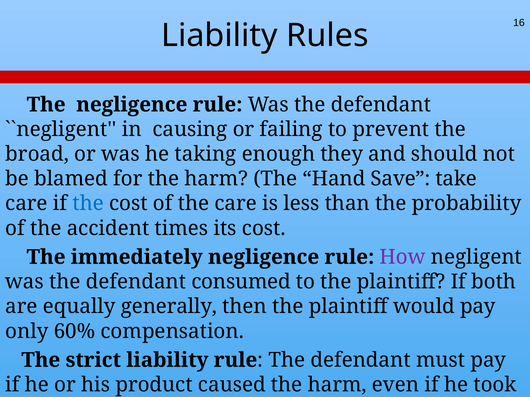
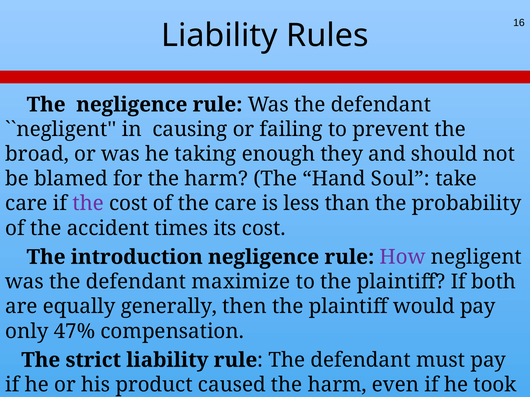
Save: Save -> Soul (400, 179)
the colour: blue -> purple (88, 204)
immediately: immediately -> introduction (137, 257)
consumed: consumed -> maximize (241, 282)
60%: 60% -> 47% (75, 332)
